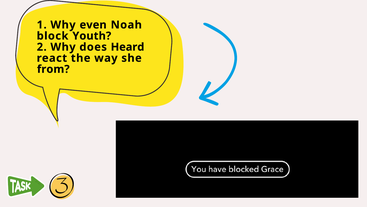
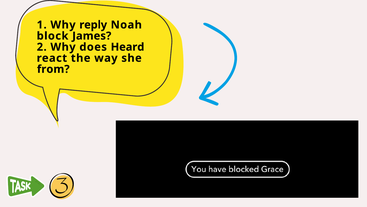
even: even -> reply (93, 25)
Youth: Youth -> James (92, 36)
